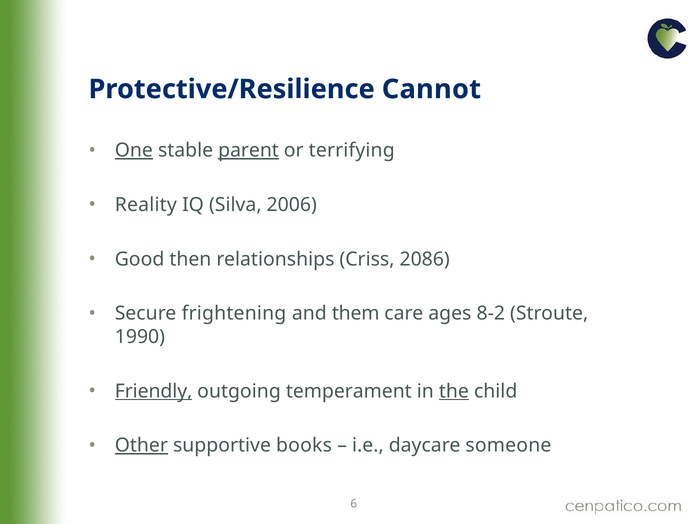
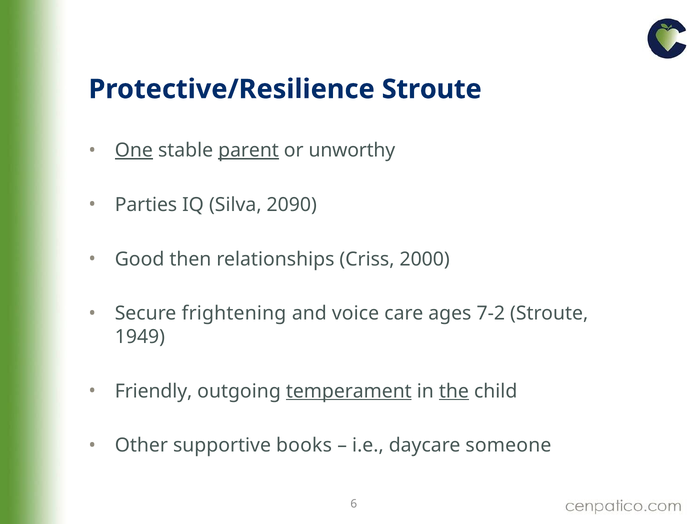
Protective/Resilience Cannot: Cannot -> Stroute (432, 89)
terrifying: terrifying -> unworthy (352, 150)
Reality: Reality -> Parties (146, 205)
2006: 2006 -> 2090 (292, 205)
2086: 2086 -> 2000 (425, 259)
them: them -> voice (356, 314)
8-2: 8-2 -> 7-2 (491, 314)
1990: 1990 -> 1949 (140, 337)
Friendly underline: present -> none (154, 391)
temperament underline: none -> present (349, 391)
Other underline: present -> none (141, 446)
